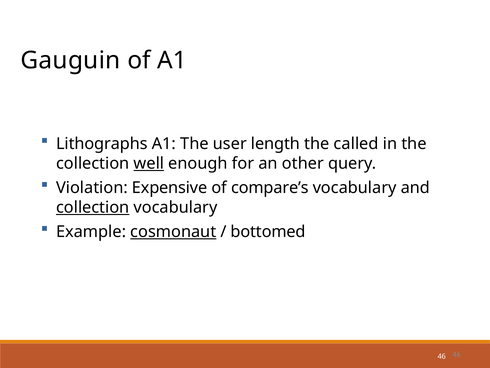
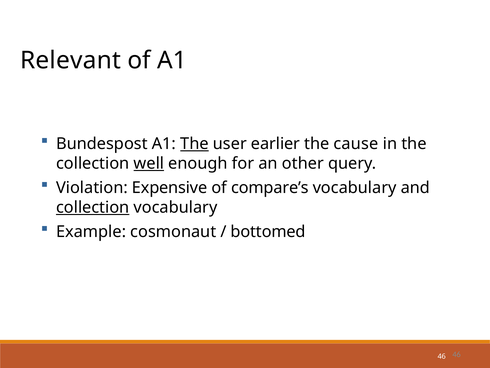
Gauguin: Gauguin -> Relevant (71, 60)
Lithographs: Lithographs -> Bundespost (102, 144)
The underline: none -> present (194, 144)
length: length -> earlier (276, 144)
called: called -> cause (356, 144)
cosmonaut underline: present -> none (173, 231)
